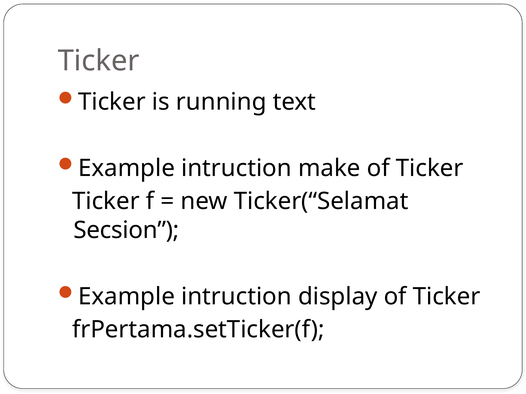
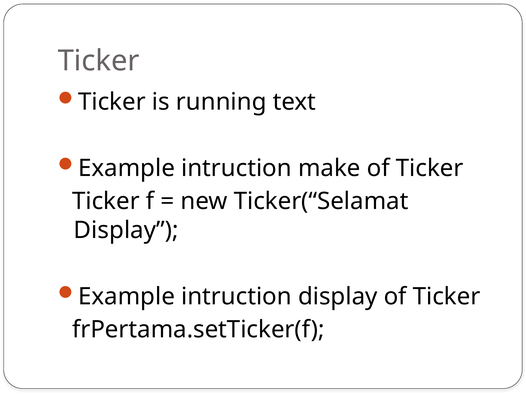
Secsion: Secsion -> Display (126, 230)
